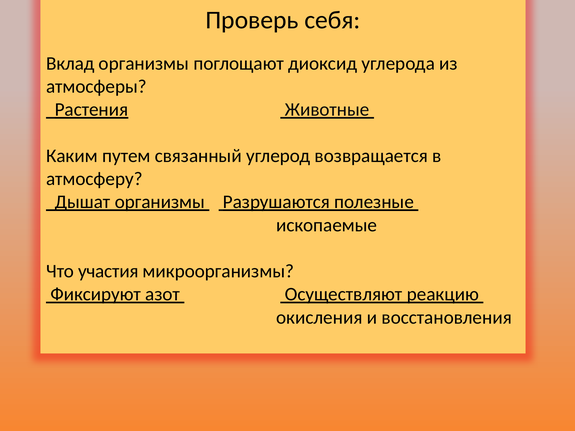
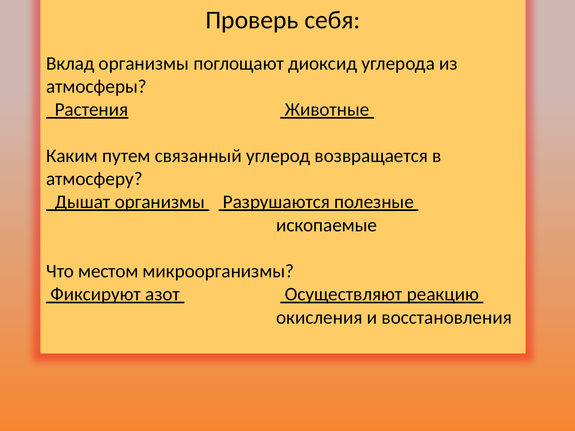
участия: участия -> местом (108, 271)
